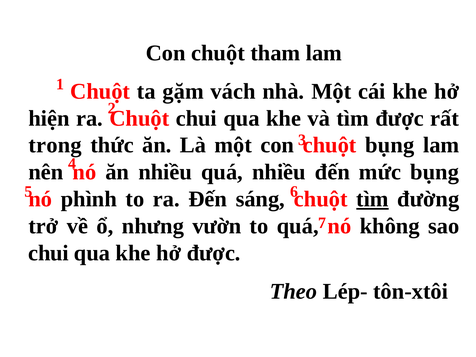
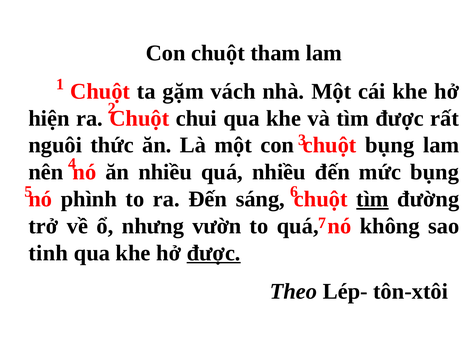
trong: trong -> nguôi (55, 145)
chui: chui -> tinh (48, 253)
được underline: none -> present (214, 253)
